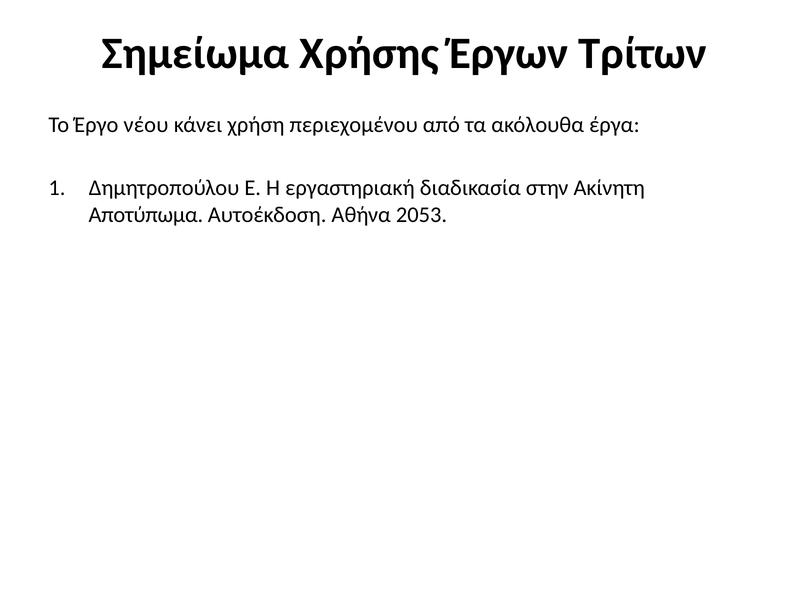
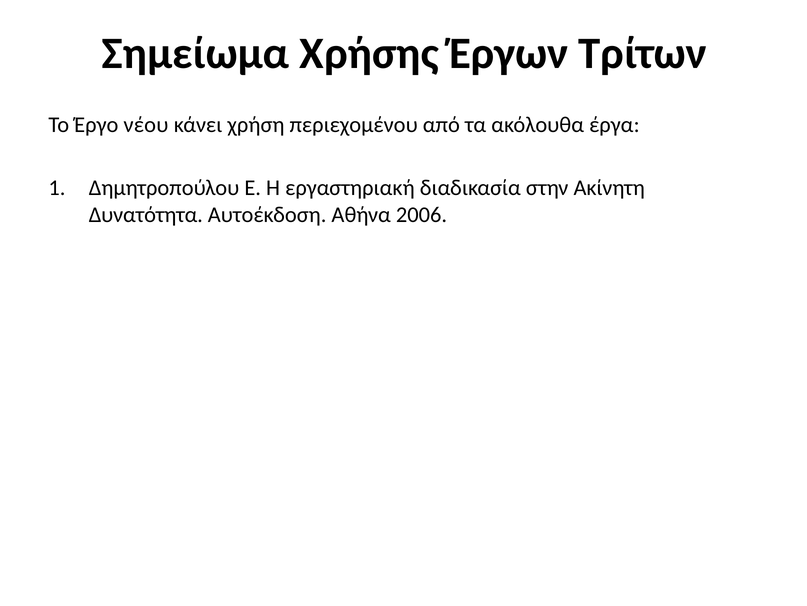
Αποτύπωμα: Αποτύπωμα -> Δυνατότητα (146, 214)
2053: 2053 -> 2006 (421, 214)
